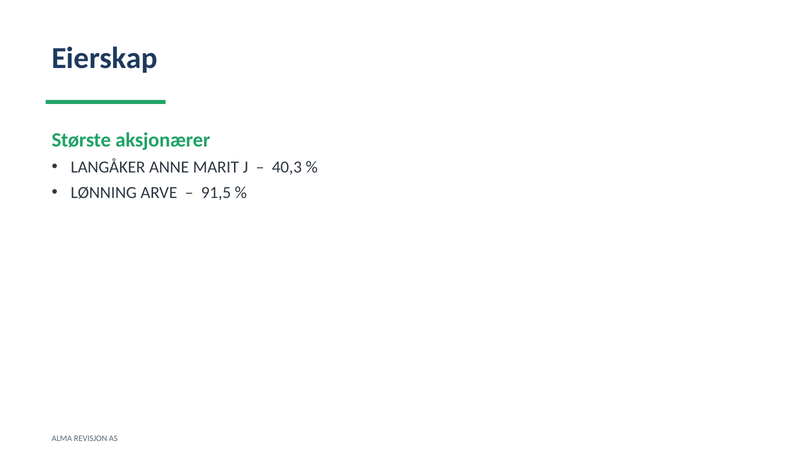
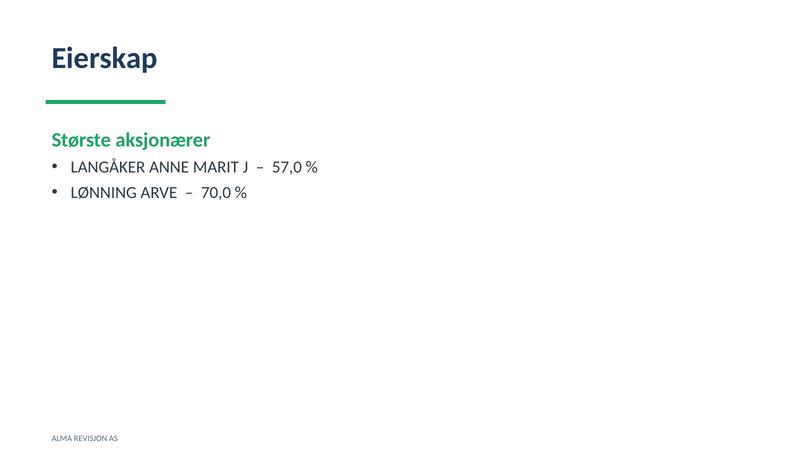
40,3: 40,3 -> 57,0 (287, 167)
91,5: 91,5 -> 70,0 (216, 192)
